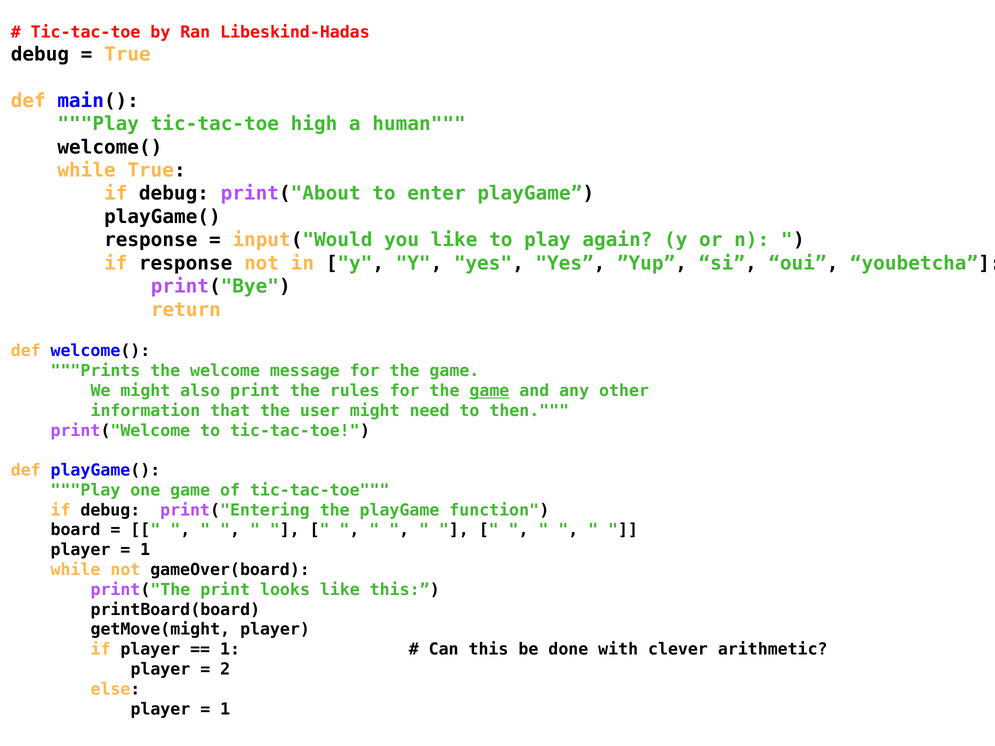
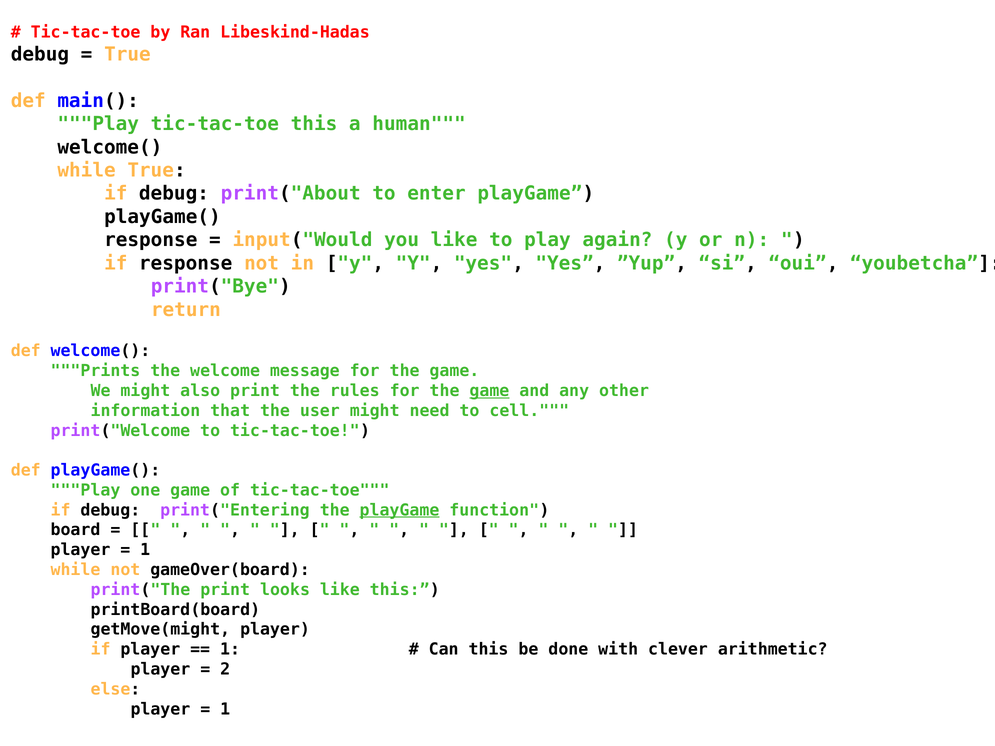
tic-tac-toe high: high -> this (314, 124)
then: then -> cell (529, 411)
playGame underline: none -> present (399, 510)
